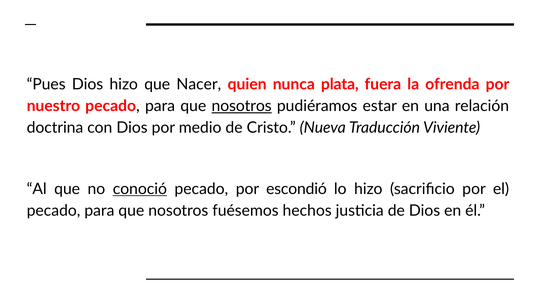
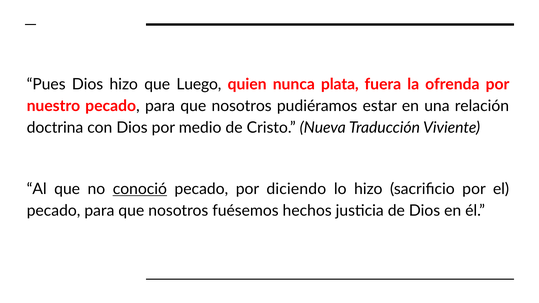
Nacer: Nacer -> Luego (199, 84)
nosotros underline: present -> none (242, 106)
escondió: escondió -> diciendo (296, 189)
